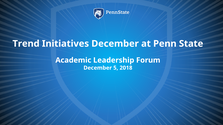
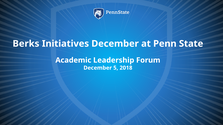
Trend: Trend -> Berks (26, 44)
